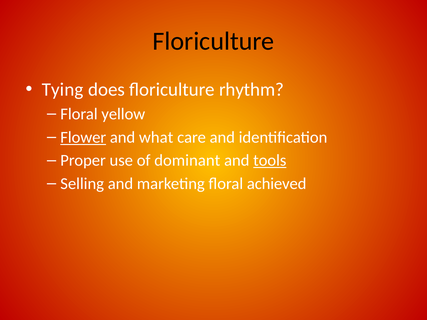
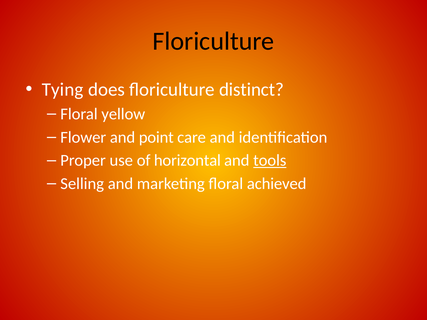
rhythm: rhythm -> distinct (251, 90)
Flower underline: present -> none (83, 137)
what: what -> point (156, 137)
dominant: dominant -> horizontal (187, 161)
